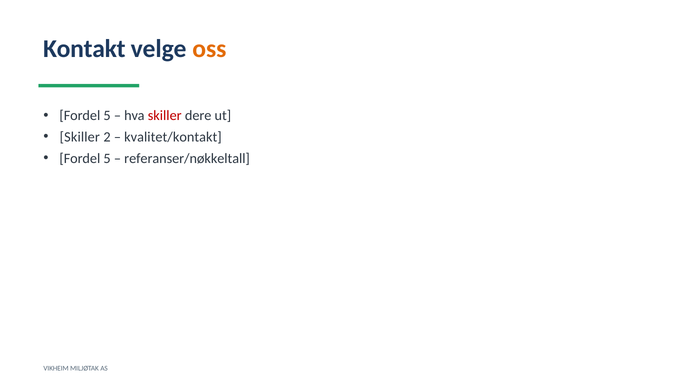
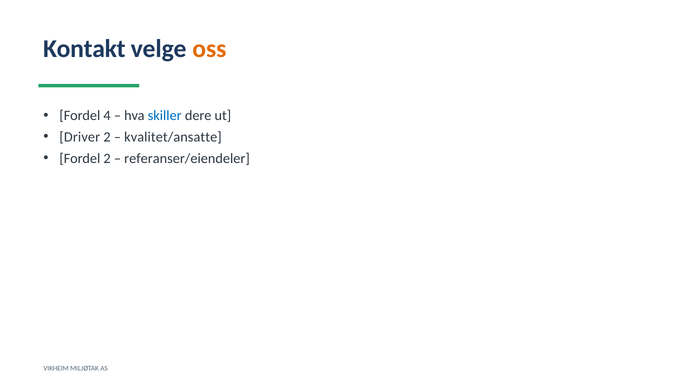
5: 5 -> 4 (107, 116)
skiller colour: red -> blue (165, 116)
Skiller: Skiller -> Driver (80, 137)
kvalitet/kontakt: kvalitet/kontakt -> kvalitet/ansatte (173, 137)
5: 5 -> 2 (107, 158)
referanser/nøkkeltall: referanser/nøkkeltall -> referanser/eiendeler (187, 158)
